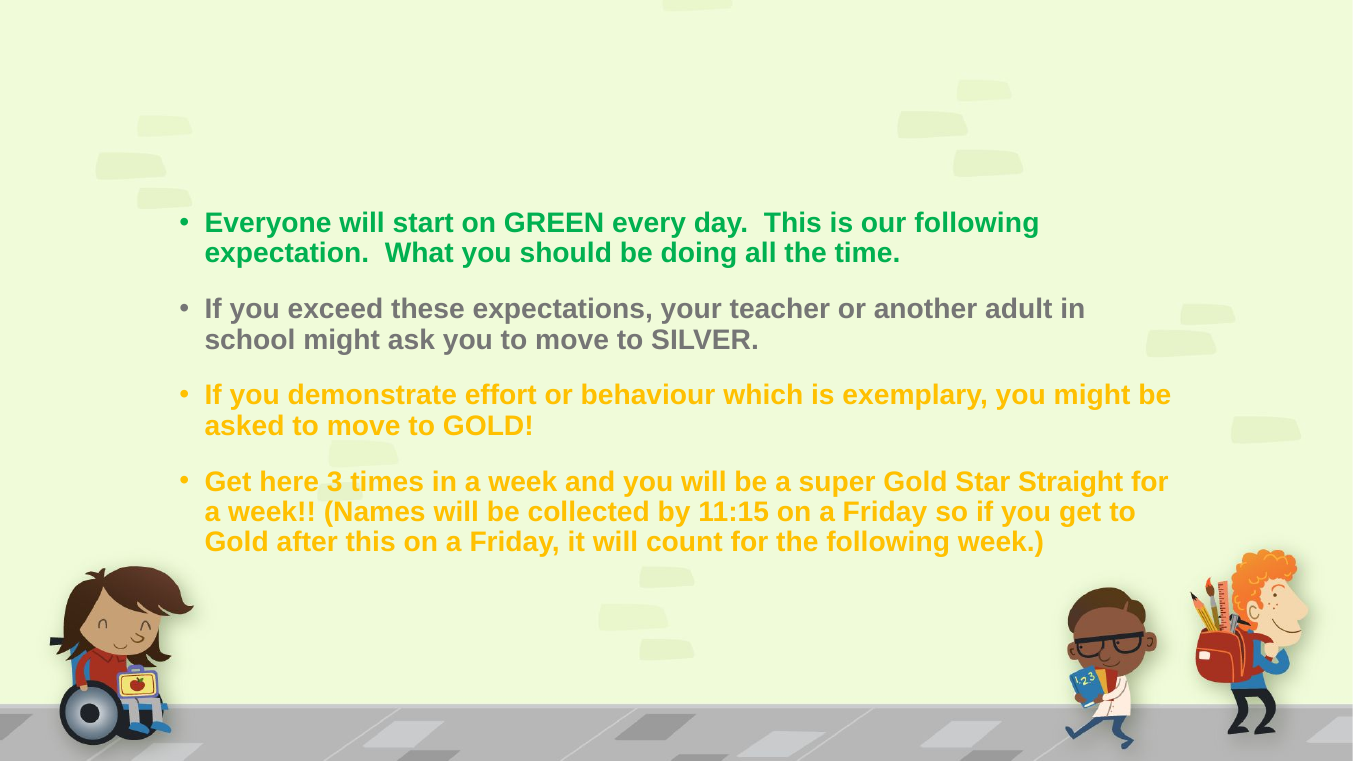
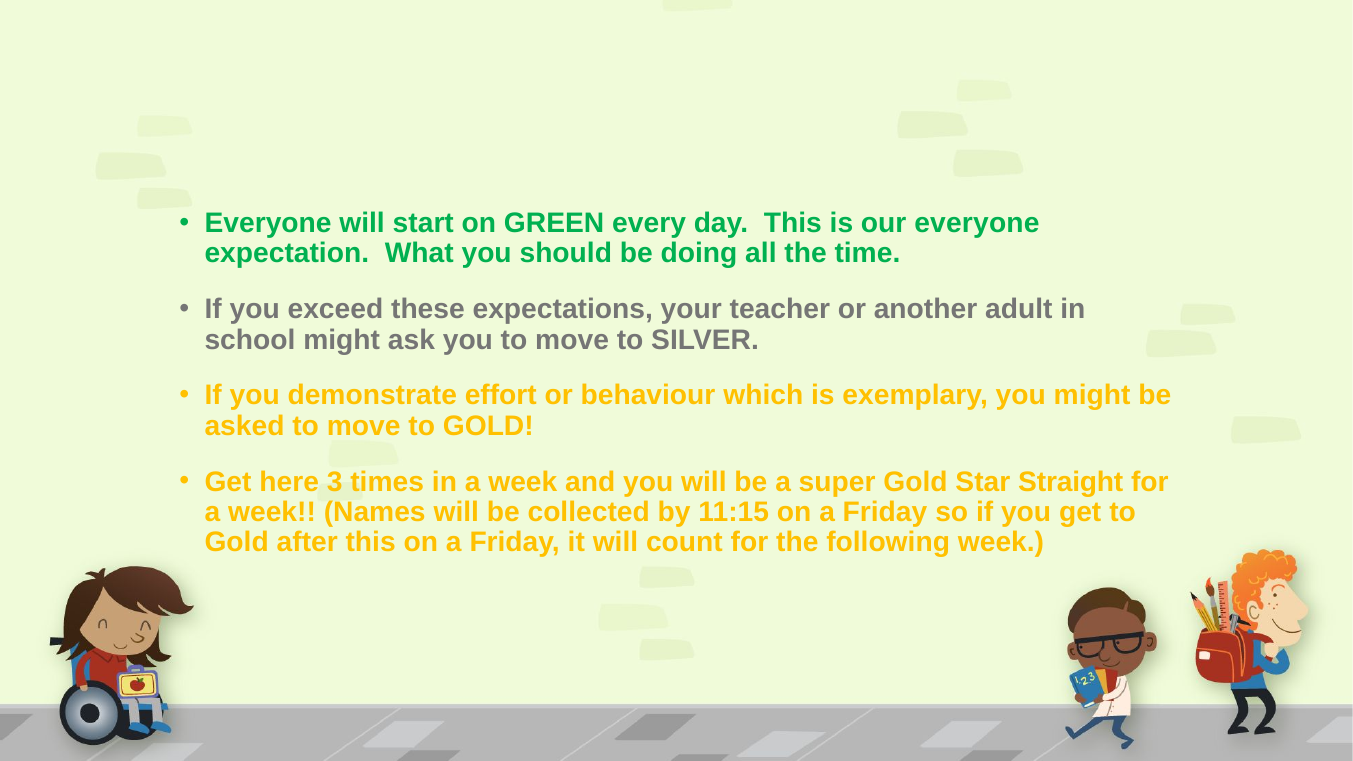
our following: following -> everyone (977, 223)
